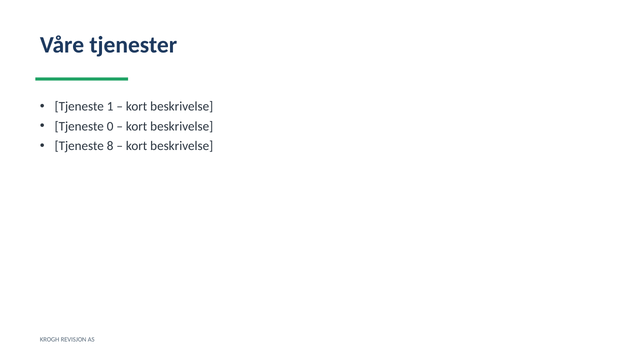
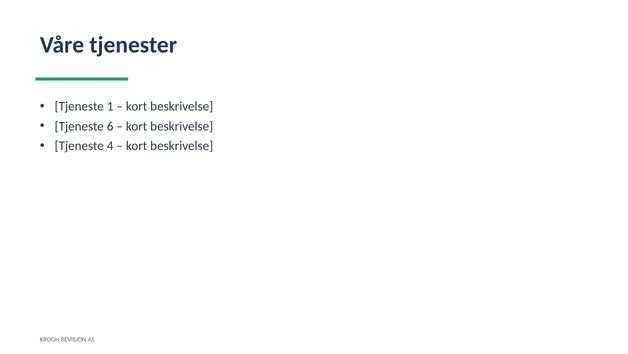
0: 0 -> 6 (110, 126)
8: 8 -> 4 (110, 146)
